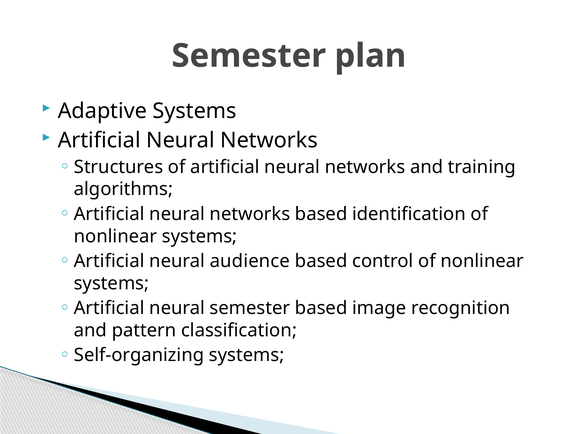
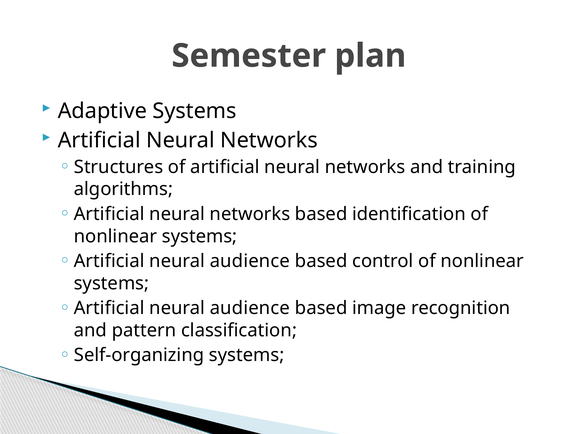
semester: semester -> audience (250, 308)
